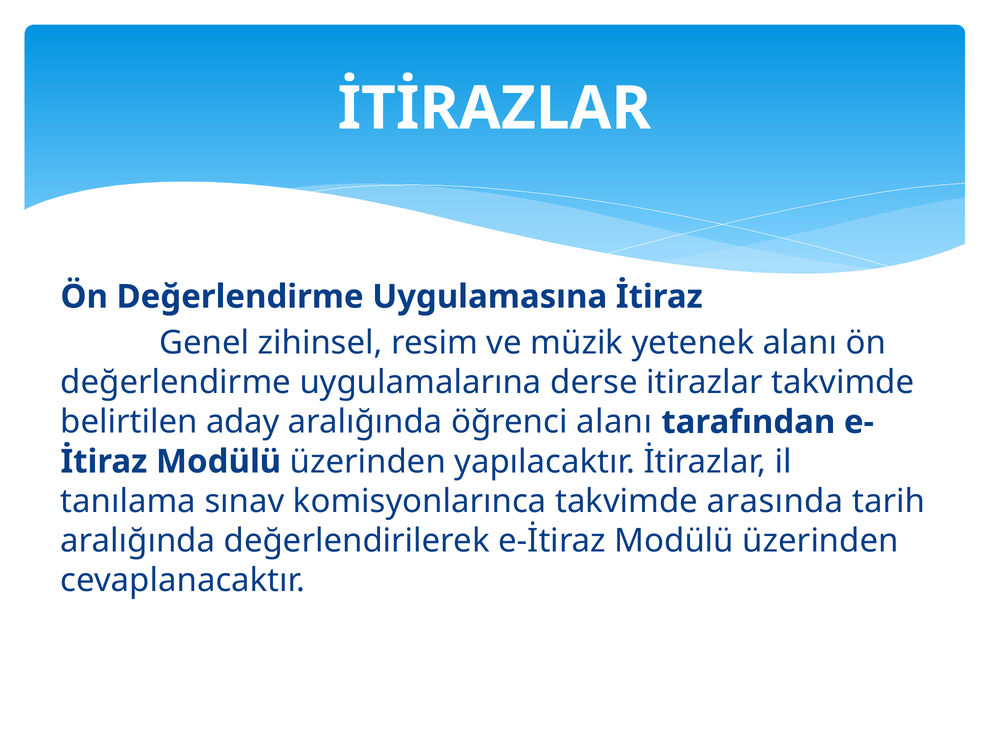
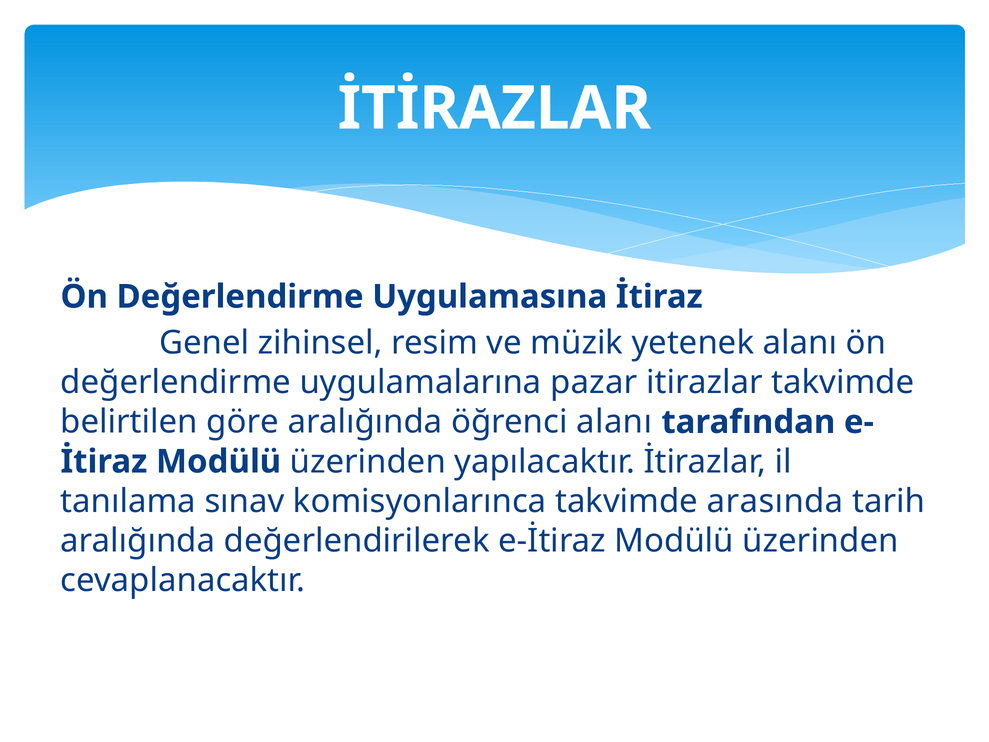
derse: derse -> pazar (594, 382)
aday: aday -> göre (243, 422)
